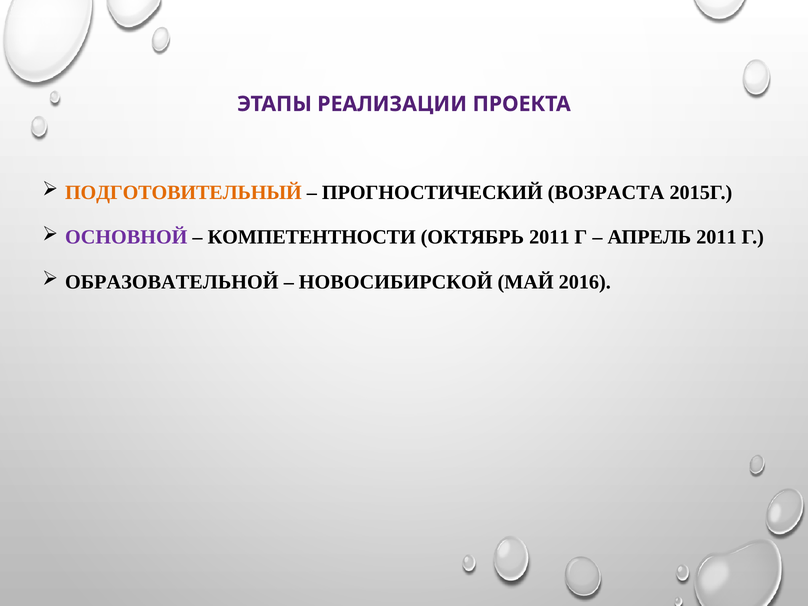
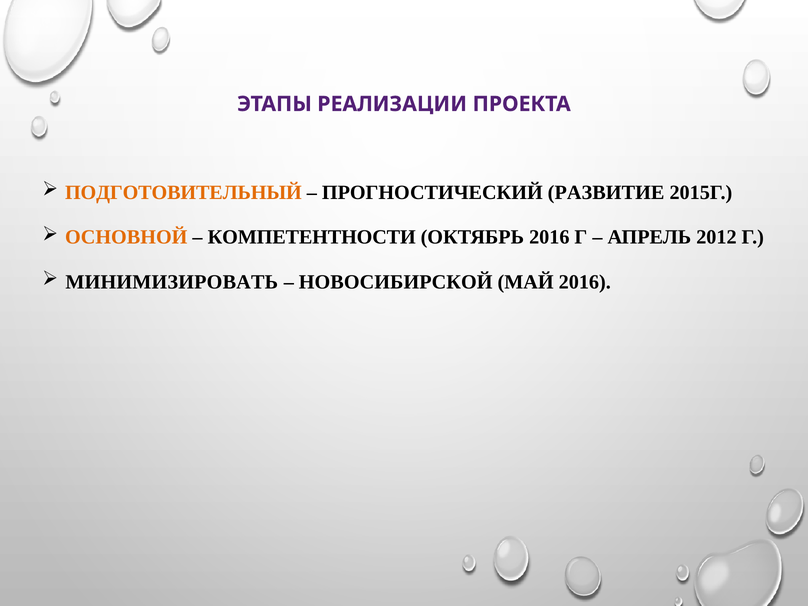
ВОЗРАСТА: ВОЗРАСТА -> РАЗВИТИЕ (606, 192)
ОСНОВНОЙ colour: purple -> orange (126, 237)
ОКТЯБРЬ 2011: 2011 -> 2016 (549, 237)
АПРЕЛЬ 2011: 2011 -> 2012 (716, 237)
ОБРАЗОВАТЕЛЬНОЙ: ОБРАЗОВАТЕЛЬНОЙ -> МИНИМИЗИРОВАТЬ (172, 282)
